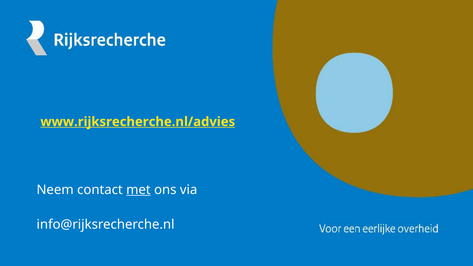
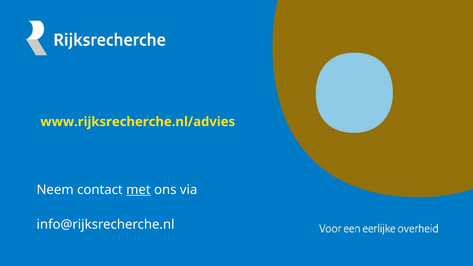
www.rijksrecherche.nl/advies underline: present -> none (138, 122)
